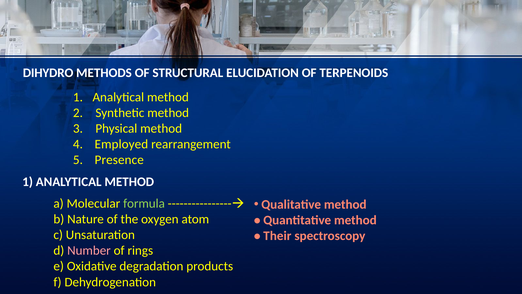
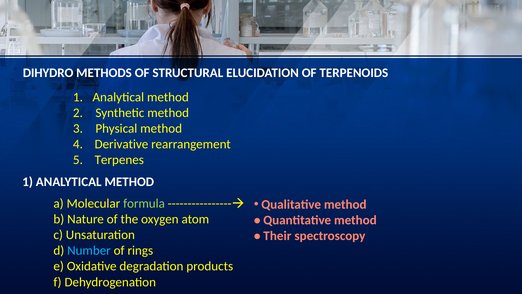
Employed: Employed -> Derivative (121, 144)
Presence: Presence -> Terpenes (119, 160)
Number colour: pink -> light blue (89, 250)
